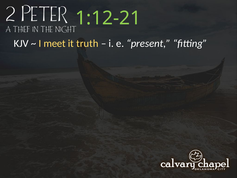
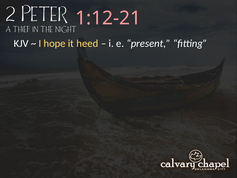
1:12-21 colour: light green -> pink (108, 18)
meet: meet -> hope (55, 43)
truth: truth -> heed (87, 43)
